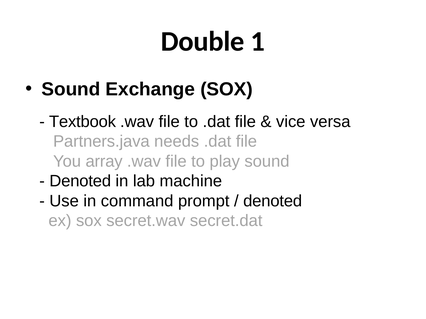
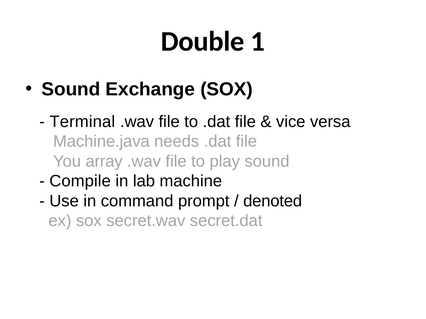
Textbook: Textbook -> Terminal (82, 122)
Partners.java: Partners.java -> Machine.java (101, 142)
Denoted: Denoted -> Compile (80, 181)
